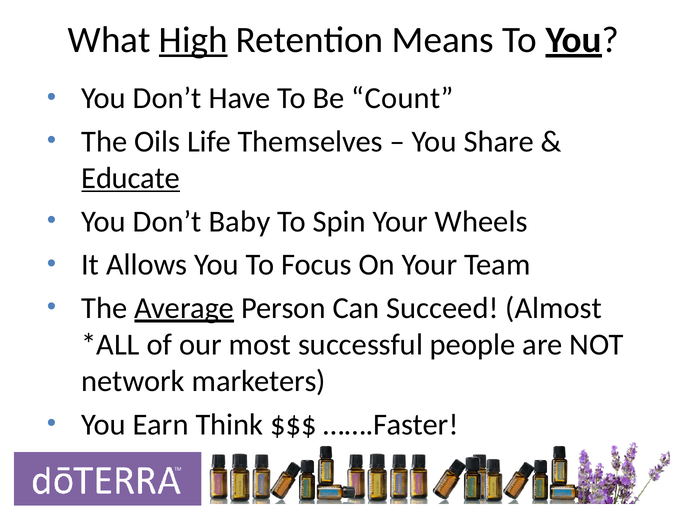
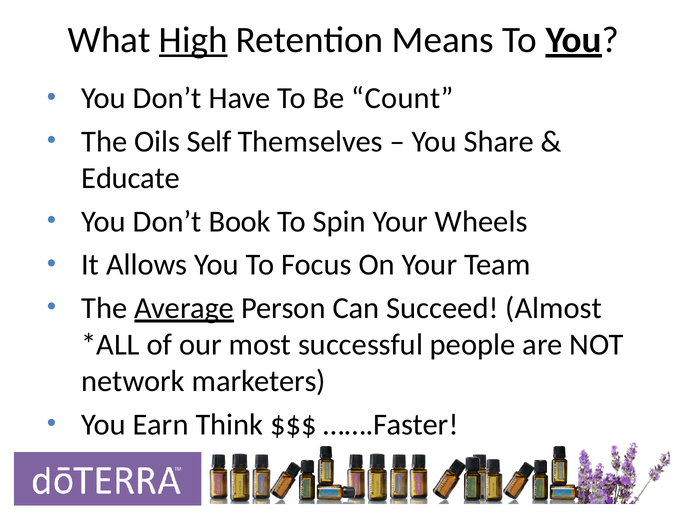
Life: Life -> Self (209, 142)
Educate underline: present -> none (131, 178)
Baby: Baby -> Book (240, 222)
